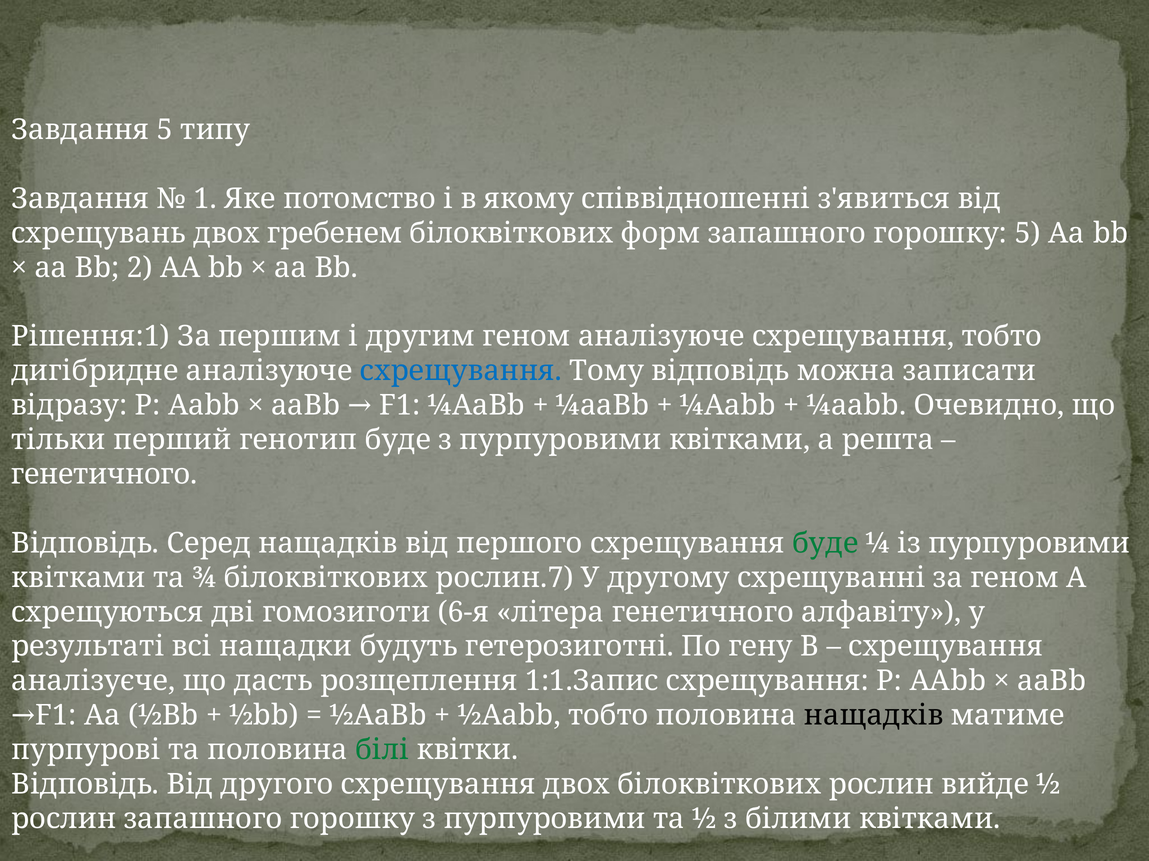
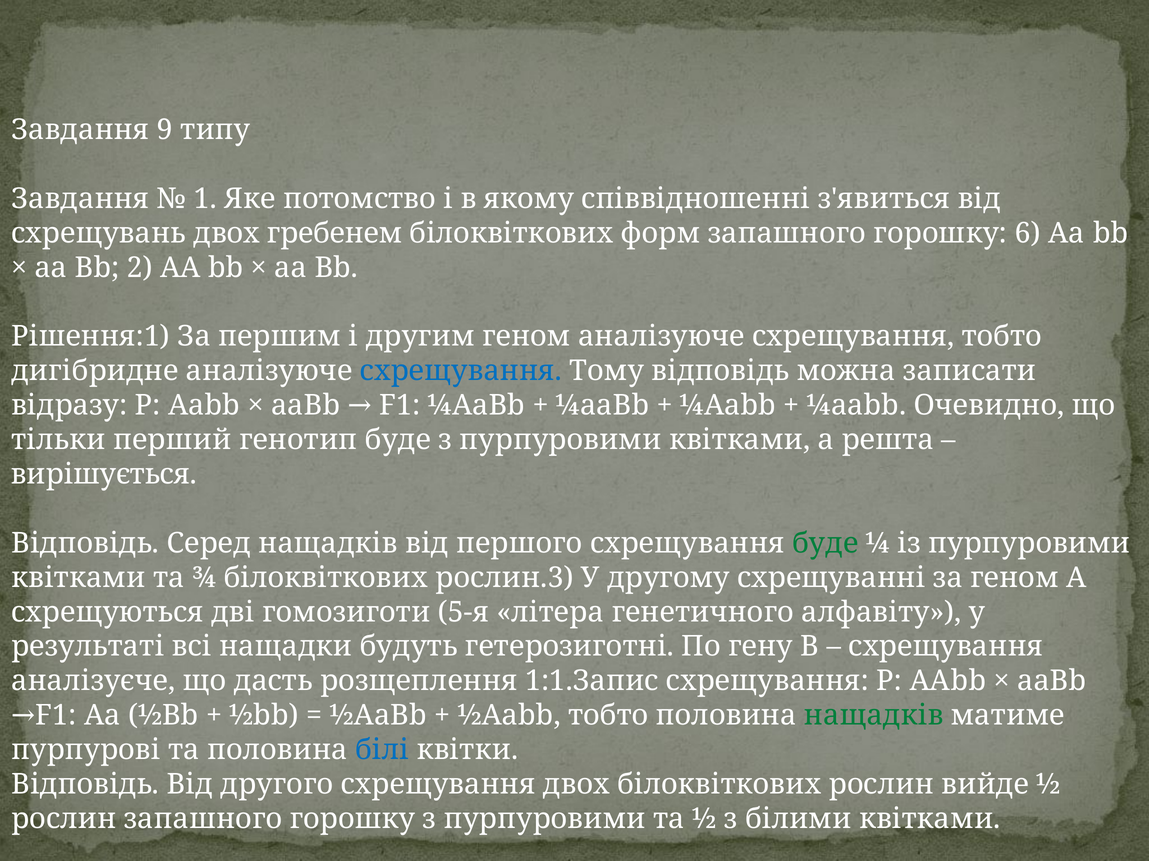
Завдання 5: 5 -> 9 (165, 130)
горошку 5: 5 -> 6 (1028, 233)
генетичного: генетичного -> вирішується (104, 475)
рослин.7: рослин.7 -> рослин.3 (504, 578)
6-я: 6-я -> 5-я (464, 613)
нащадків colour: black -> green (874, 716)
білі colour: green -> blue (382, 750)
